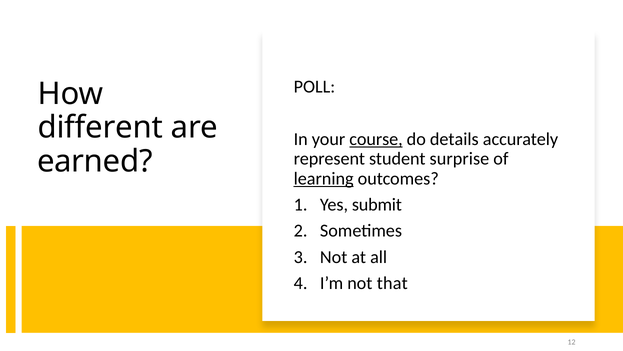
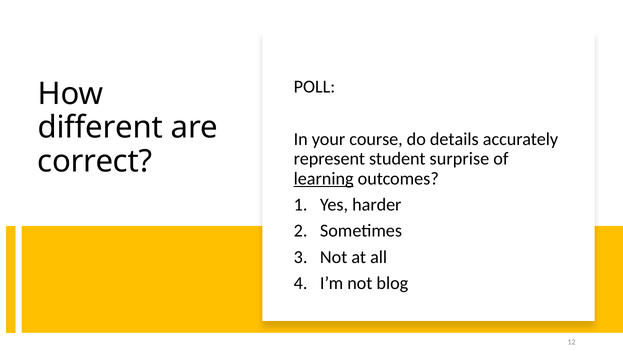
course underline: present -> none (376, 139)
earned: earned -> correct (95, 161)
submit: submit -> harder (377, 204)
that: that -> blog (392, 283)
